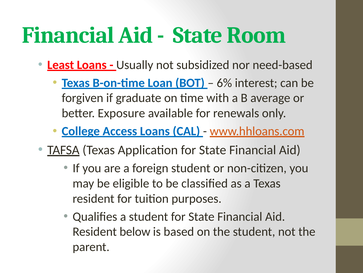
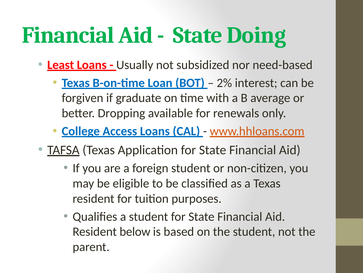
Room: Room -> Doing (256, 35)
6%: 6% -> 2% (224, 83)
Exposure: Exposure -> Dropping (121, 113)
